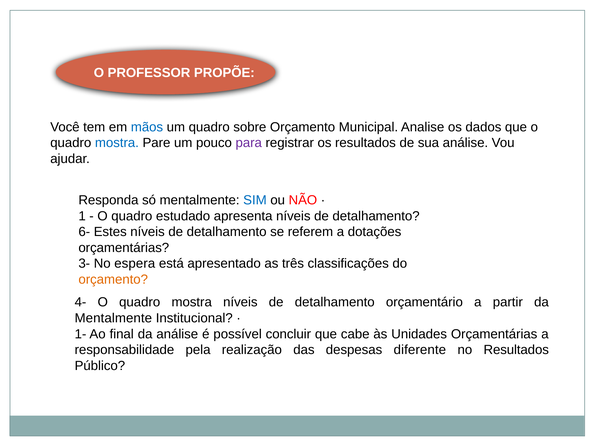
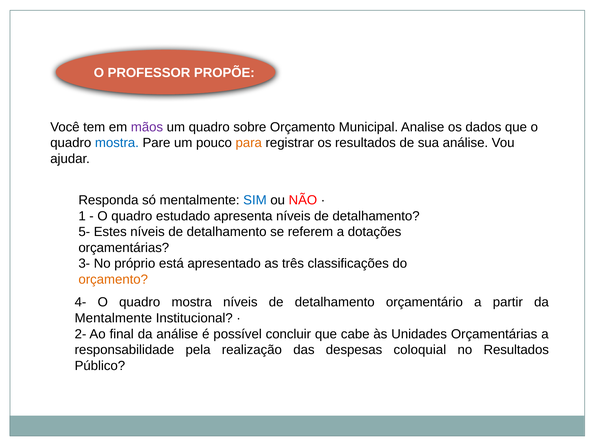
mãos colour: blue -> purple (147, 127)
para colour: purple -> orange (249, 143)
6-: 6- -> 5- (84, 232)
espera: espera -> próprio (135, 264)
1-: 1- -> 2- (80, 334)
diferente: diferente -> coloquial (420, 350)
